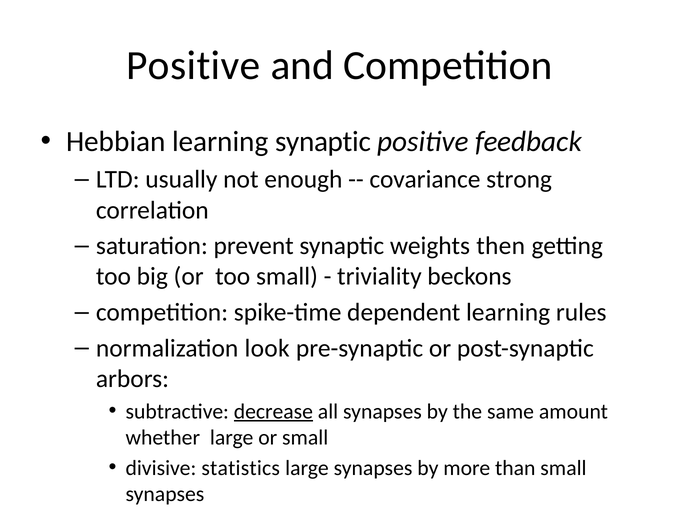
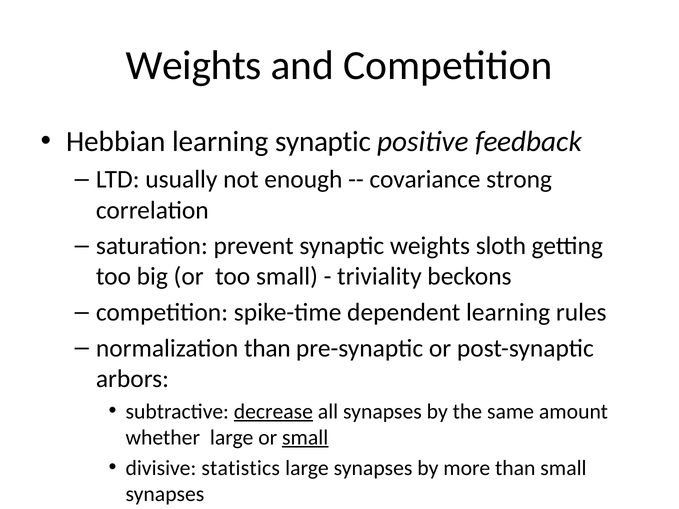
Positive: Positive -> Weights (194, 66)
then: then -> sloth (501, 246)
normalization look: look -> than (267, 348)
small underline: none -> present (305, 438)
